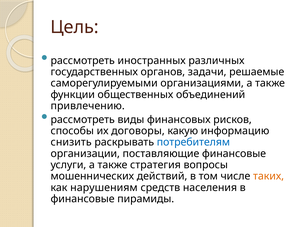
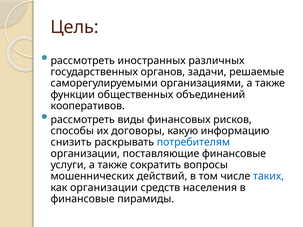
привлечению: привлечению -> кооперативов (88, 106)
стратегия: стратегия -> сократить (156, 165)
таких colour: orange -> blue (269, 176)
как нарушениям: нарушениям -> организации (104, 188)
